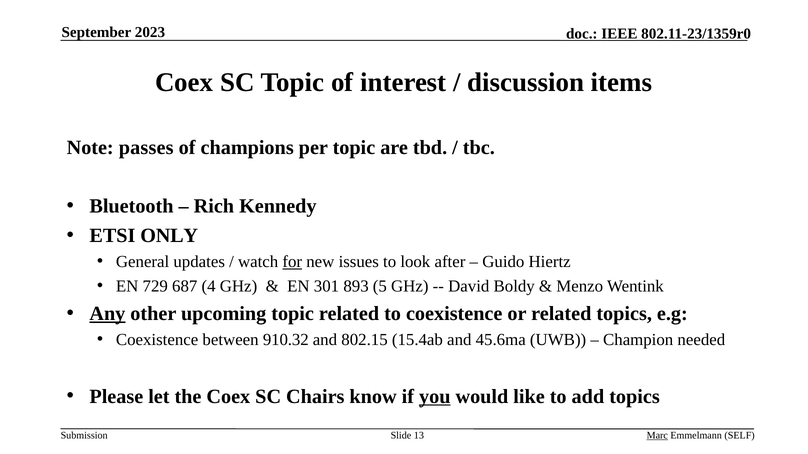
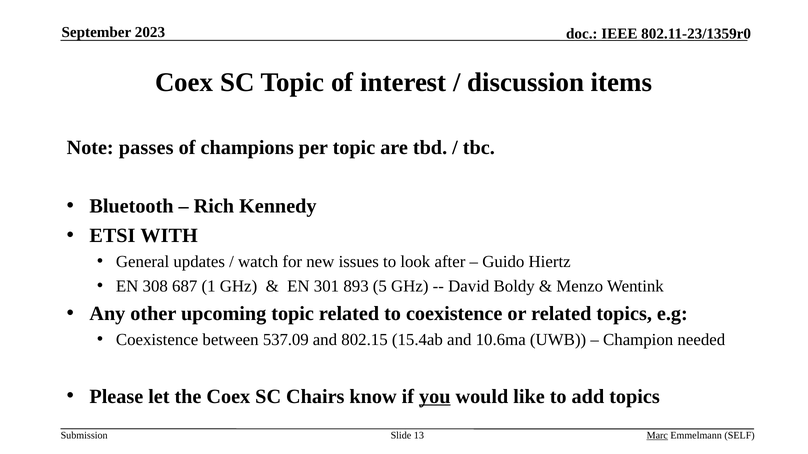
ONLY: ONLY -> WITH (169, 236)
for underline: present -> none (292, 262)
729: 729 -> 308 (155, 286)
4: 4 -> 1 (209, 286)
Any underline: present -> none (107, 314)
910.32: 910.32 -> 537.09 (286, 340)
45.6ma: 45.6ma -> 10.6ma (501, 340)
